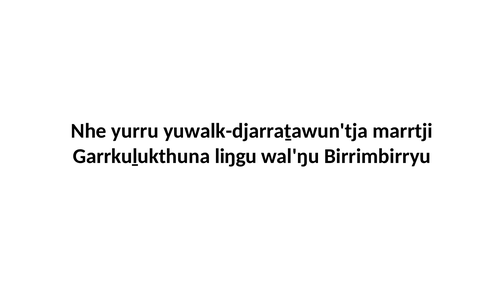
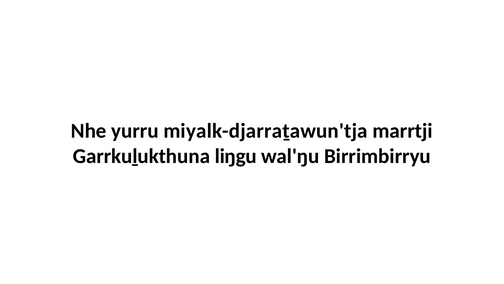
yuwalk-djarraṯawun'tja: yuwalk-djarraṯawun'tja -> miyalk-djarraṯawun'tja (265, 131)
